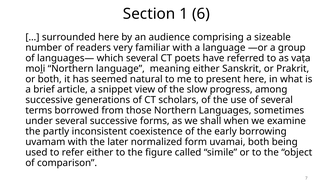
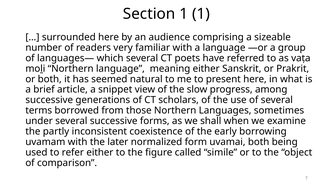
1 6: 6 -> 1 (201, 14)
